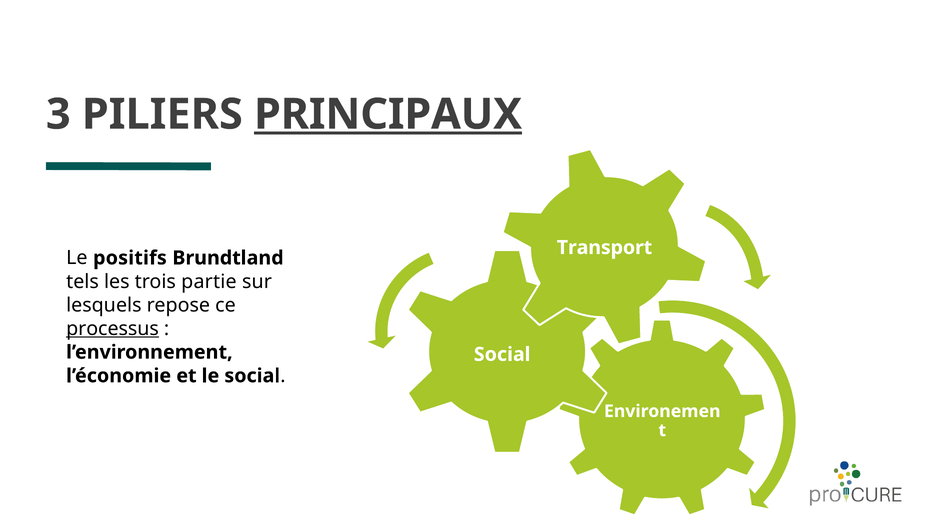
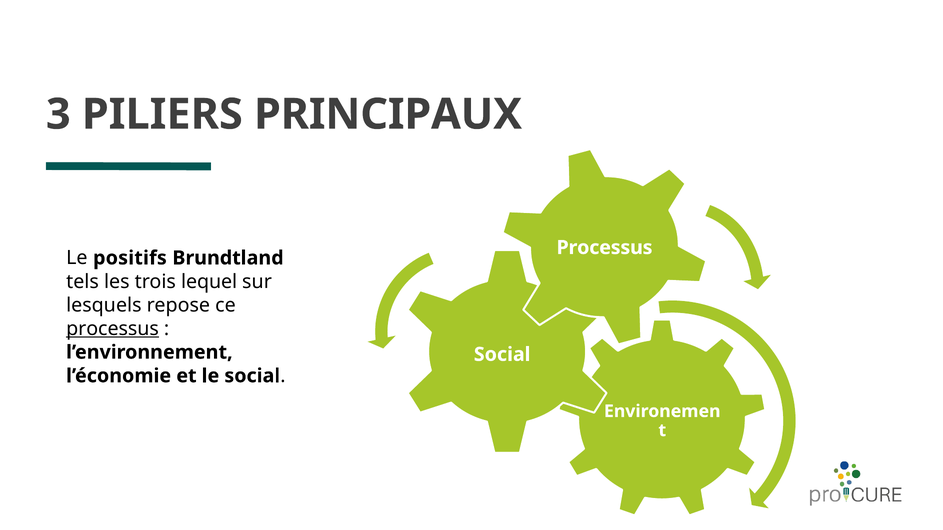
PRINCIPAUX underline: present -> none (388, 115)
Transport: Transport -> Processus (605, 248)
partie: partie -> lequel (209, 282)
